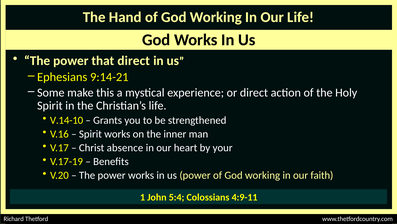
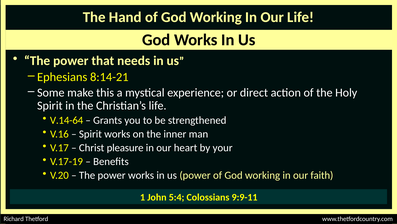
that direct: direct -> needs (134, 61)
9:14-21: 9:14-21 -> 8:14-21 (109, 77)
V.14-10: V.14-10 -> V.14-64 (67, 120)
absence: absence -> pleasure (125, 147)
4:9-11: 4:9-11 -> 9:9-11 (245, 197)
